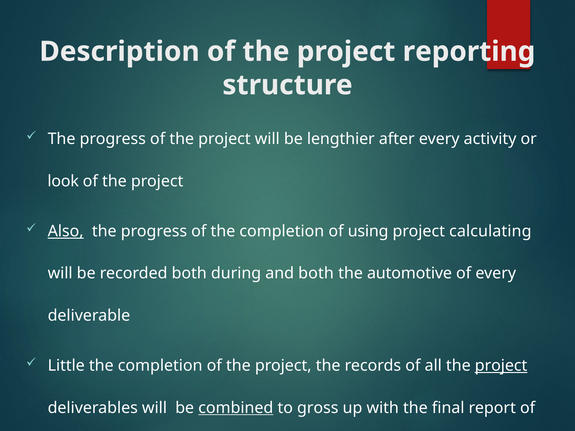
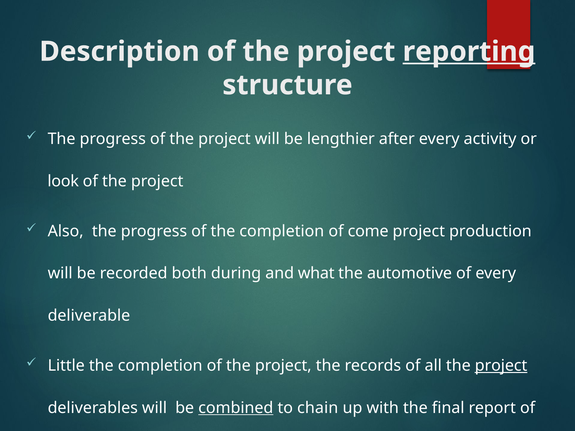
reporting underline: none -> present (469, 52)
Also underline: present -> none (66, 231)
using: using -> come (368, 231)
calculating: calculating -> production (490, 231)
and both: both -> what (316, 274)
gross: gross -> chain (318, 408)
